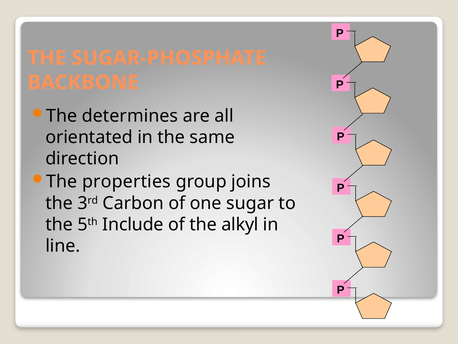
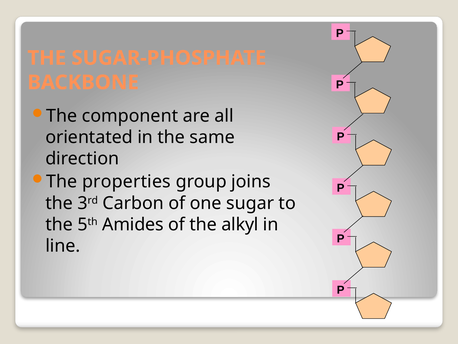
determines: determines -> component (130, 116)
Include: Include -> Amides (133, 224)
